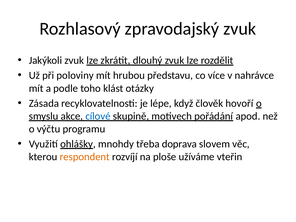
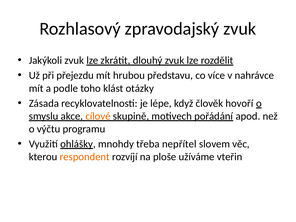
poloviny: poloviny -> přejezdu (75, 75)
cílové colour: blue -> orange (98, 116)
doprava: doprava -> nepřítel (179, 144)
